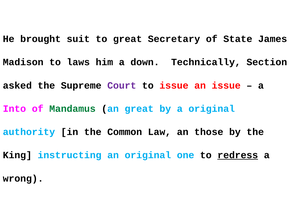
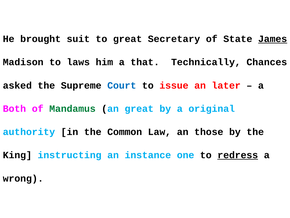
James underline: none -> present (273, 39)
down: down -> that (145, 62)
Section: Section -> Chances (267, 62)
Court colour: purple -> blue (122, 85)
an issue: issue -> later (226, 85)
Into: Into -> Both (14, 108)
an original: original -> instance (148, 155)
